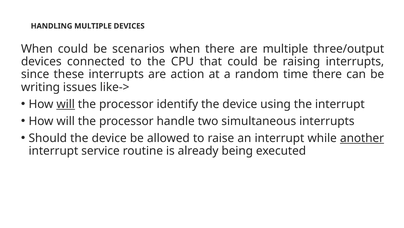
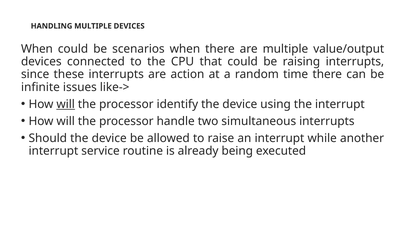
three/output: three/output -> value/output (349, 49)
writing: writing -> infinite (40, 87)
another underline: present -> none (362, 138)
